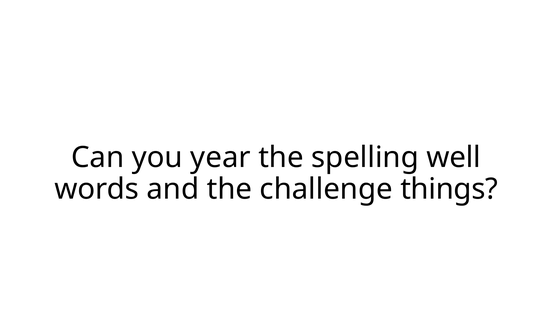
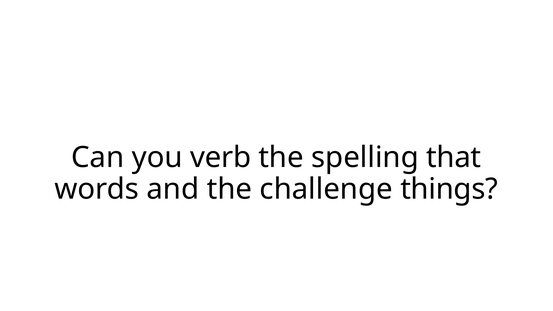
year: year -> verb (221, 157)
well: well -> that (454, 157)
